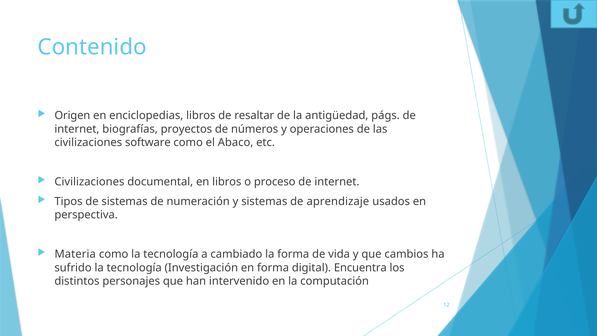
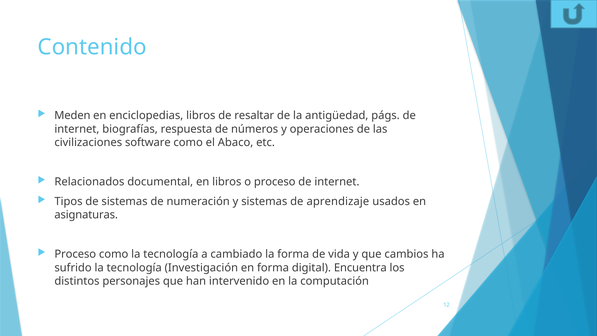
Origen: Origen -> Meden (72, 116)
proyectos: proyectos -> respuesta (186, 129)
Civilizaciones: Civilizaciones -> Relacionados (89, 182)
perspectiva: perspectiva -> asignaturas (86, 215)
Materia: Materia -> Proceso (75, 254)
